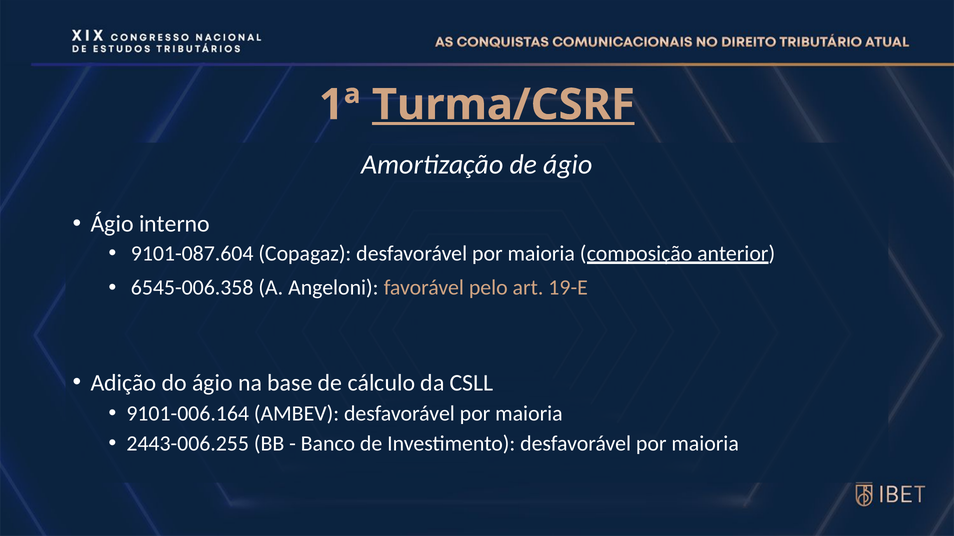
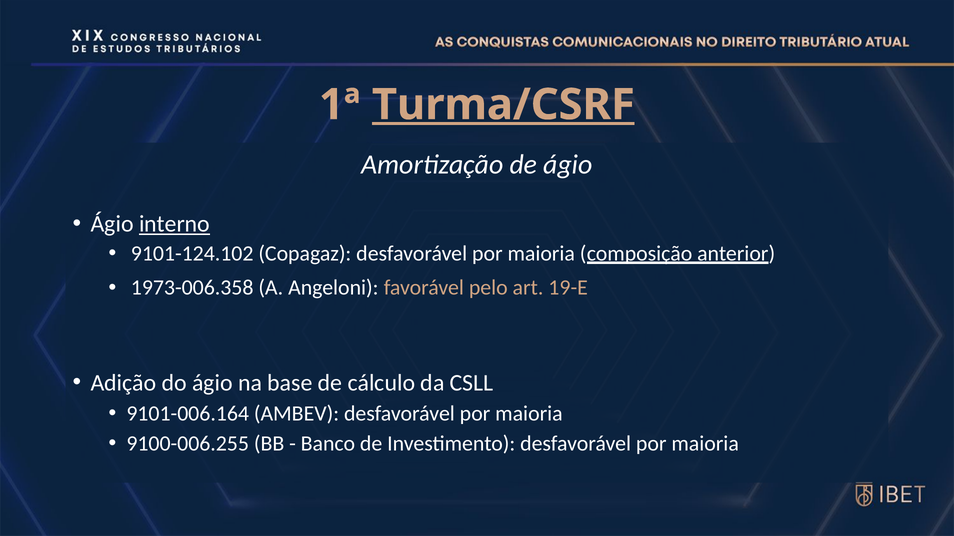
interno underline: none -> present (174, 224)
9101-087.604: 9101-087.604 -> 9101-124.102 (192, 254)
6545-006.358: 6545-006.358 -> 1973-006.358 (192, 288)
2443-006.255: 2443-006.255 -> 9100-006.255 (188, 444)
